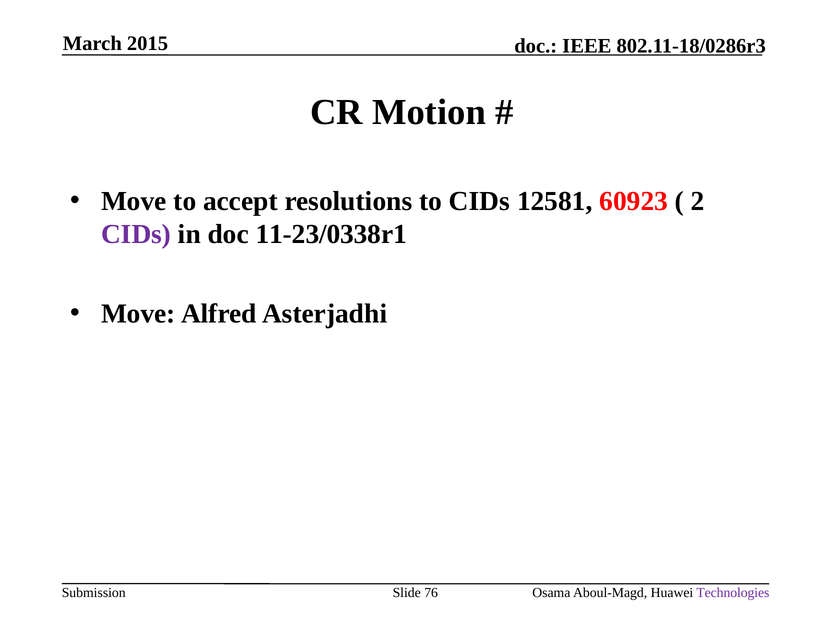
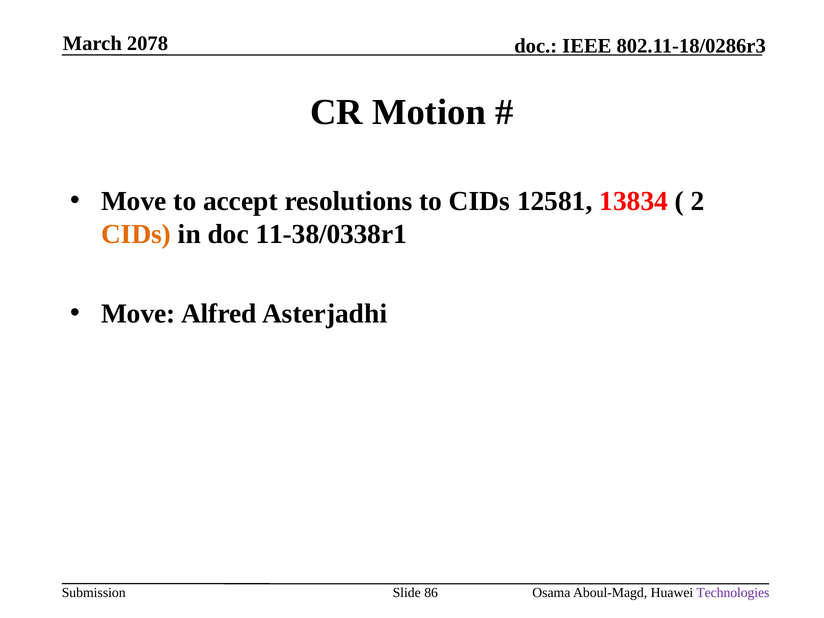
2015: 2015 -> 2078 (147, 44)
60923: 60923 -> 13834 (634, 201)
CIDs colour: purple -> orange (136, 234)
11-23/0338r1: 11-23/0338r1 -> 11-38/0338r1 (331, 234)
76: 76 -> 86 (431, 593)
